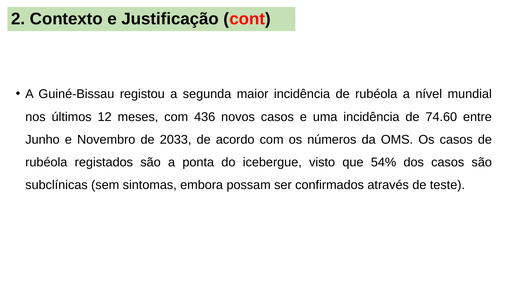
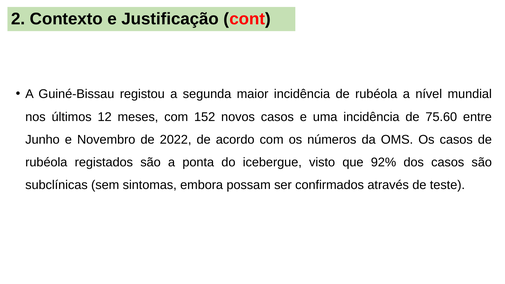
436: 436 -> 152 (205, 117)
74.60: 74.60 -> 75.60 (441, 117)
2033: 2033 -> 2022 (176, 140)
54%: 54% -> 92% (384, 162)
